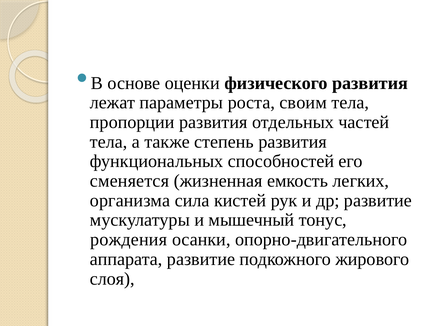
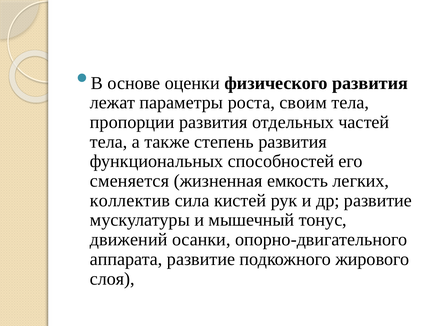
организма: организма -> коллектив (130, 201)
рождения: рождения -> движений (129, 240)
